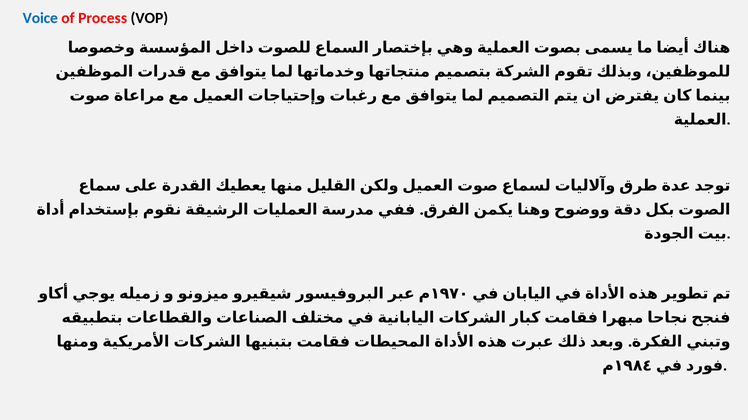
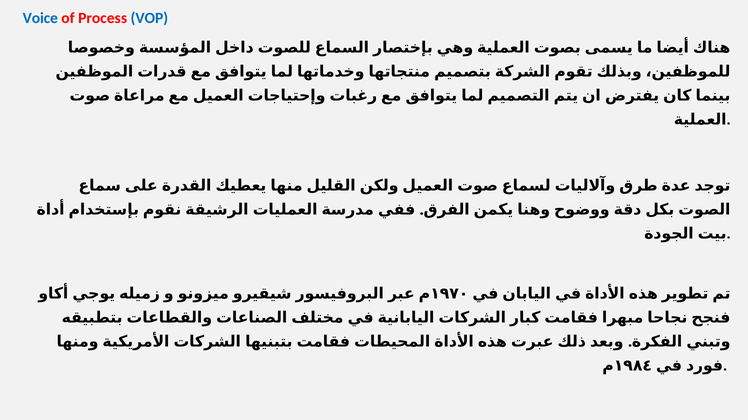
VOP colour: black -> blue (149, 18)
